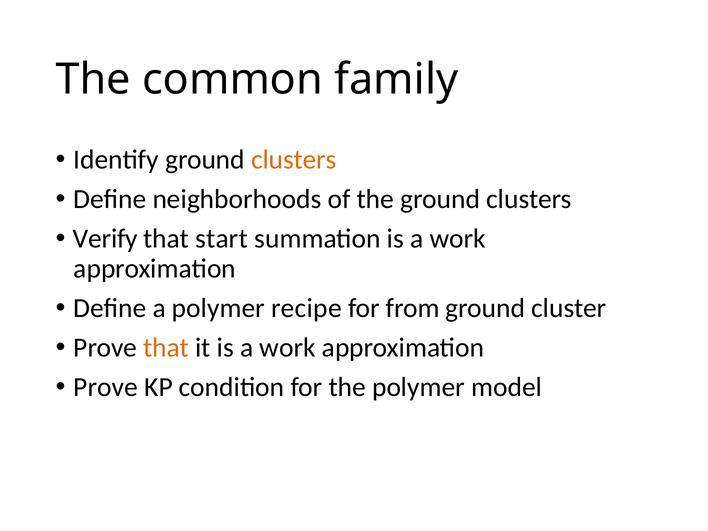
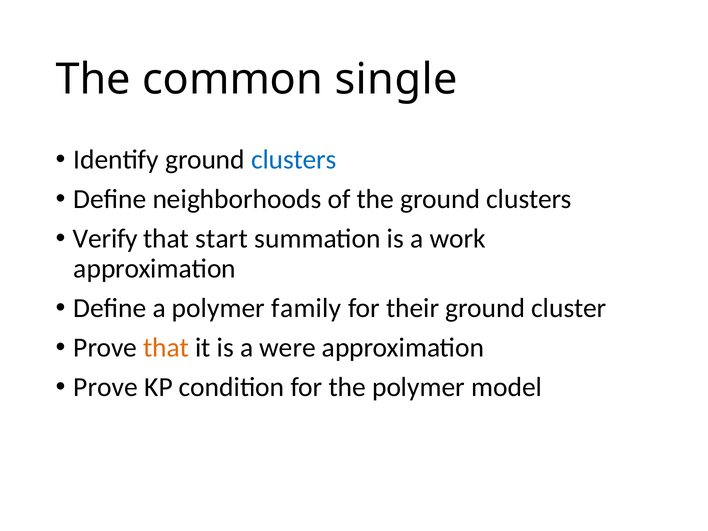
family: family -> single (396, 79)
clusters colour: orange -> blue (294, 160)
recipe: recipe -> family (306, 308)
from: from -> their (413, 308)
it is a work: work -> were (288, 348)
